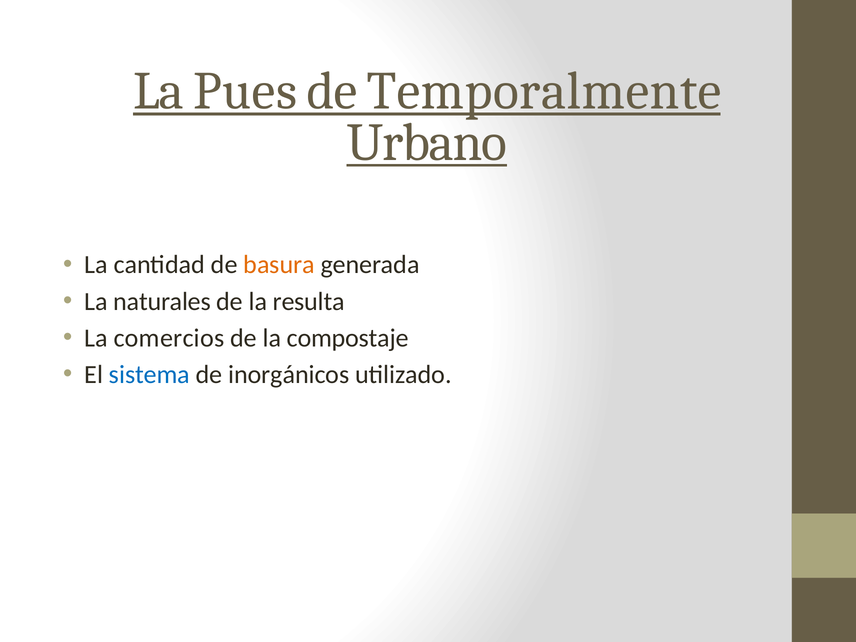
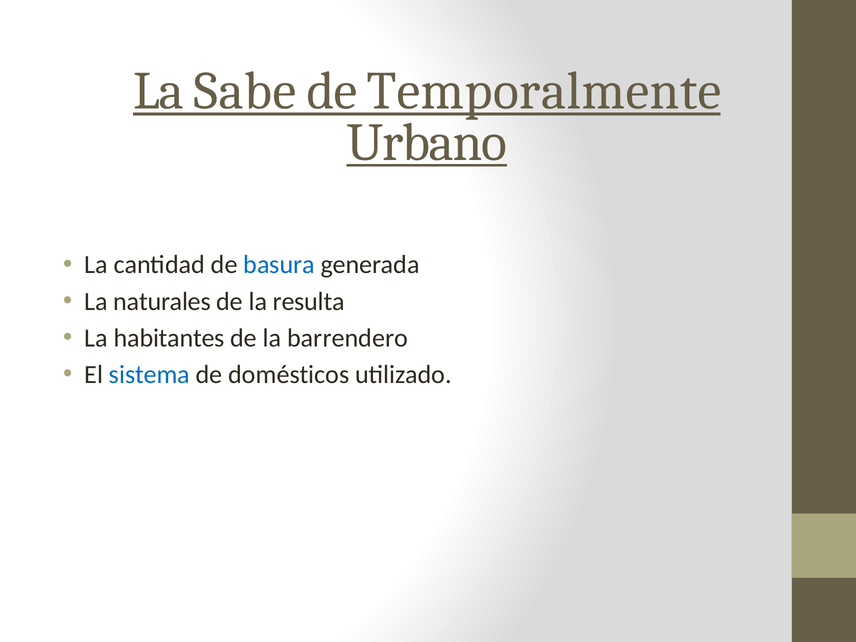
Pues: Pues -> Sabe (245, 91)
basura colour: orange -> blue (279, 265)
comercios: comercios -> habitantes (169, 338)
compostaje: compostaje -> barrendero (348, 338)
inorgánicos: inorgánicos -> domésticos (289, 375)
